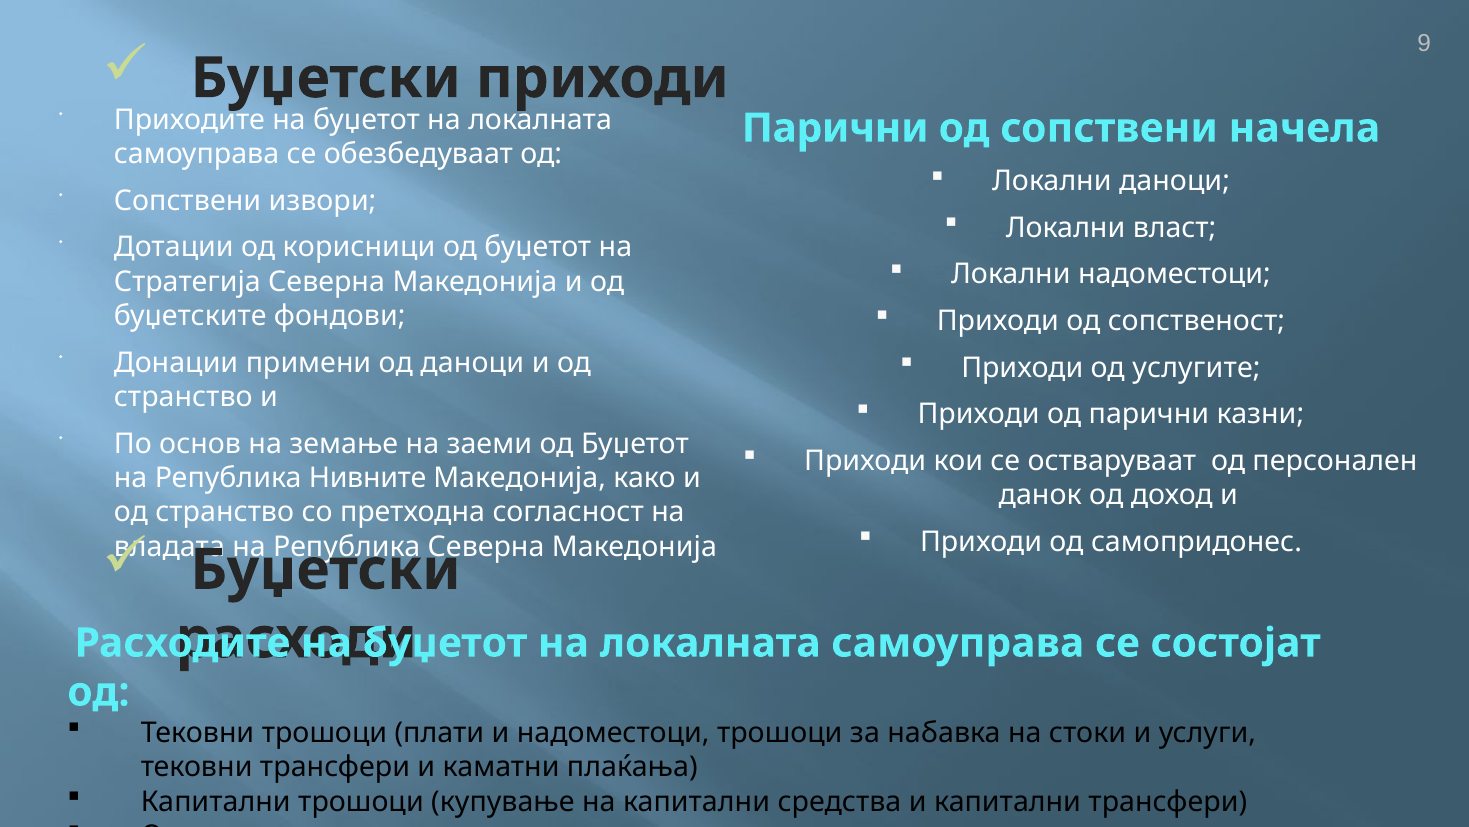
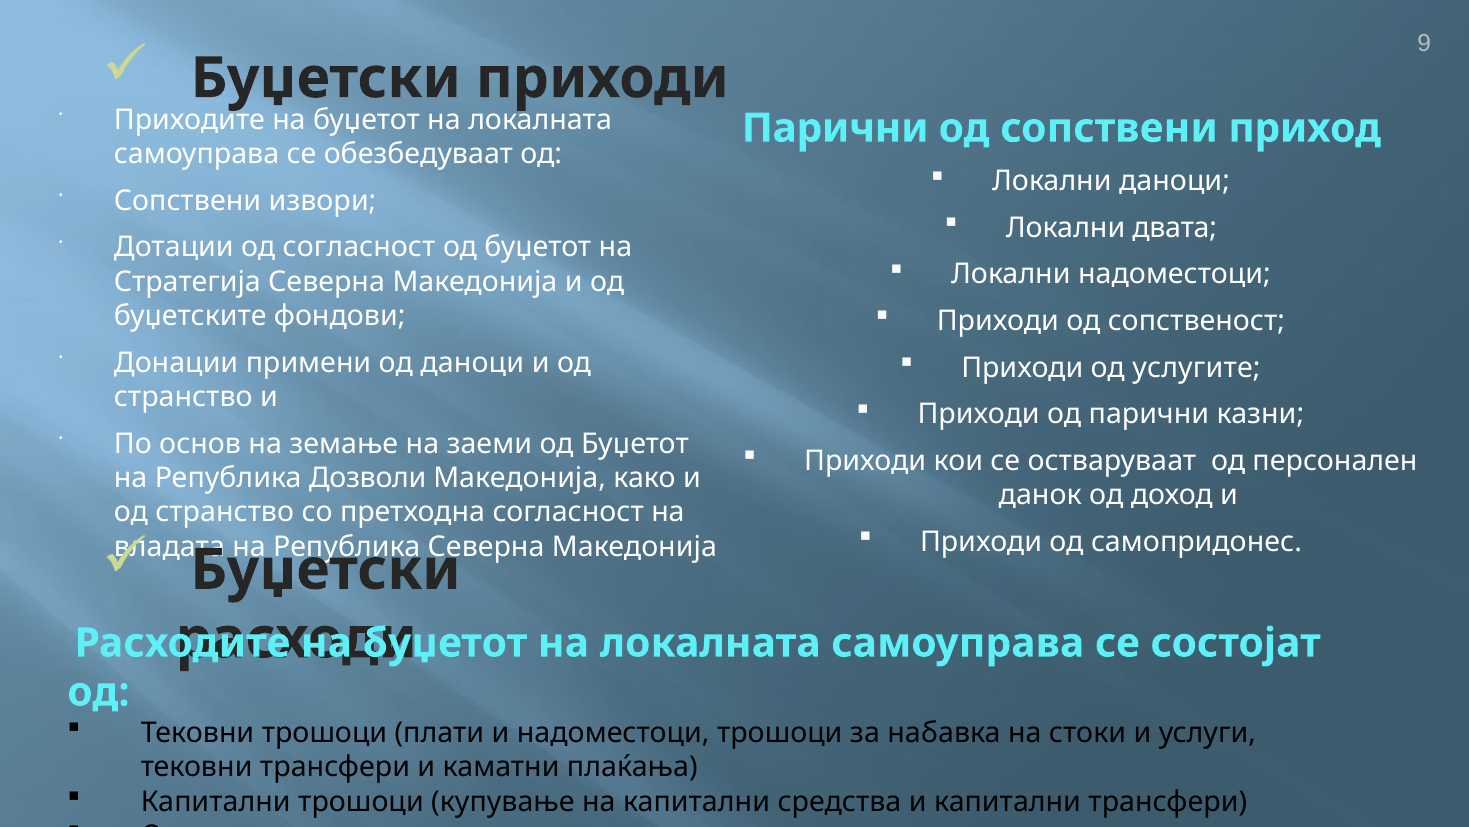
начела: начела -> приход (1305, 128)
власт: власт -> двата (1175, 228)
од корисници: корисници -> согласност (359, 247)
Нивните: Нивните -> Дозволи (368, 478)
